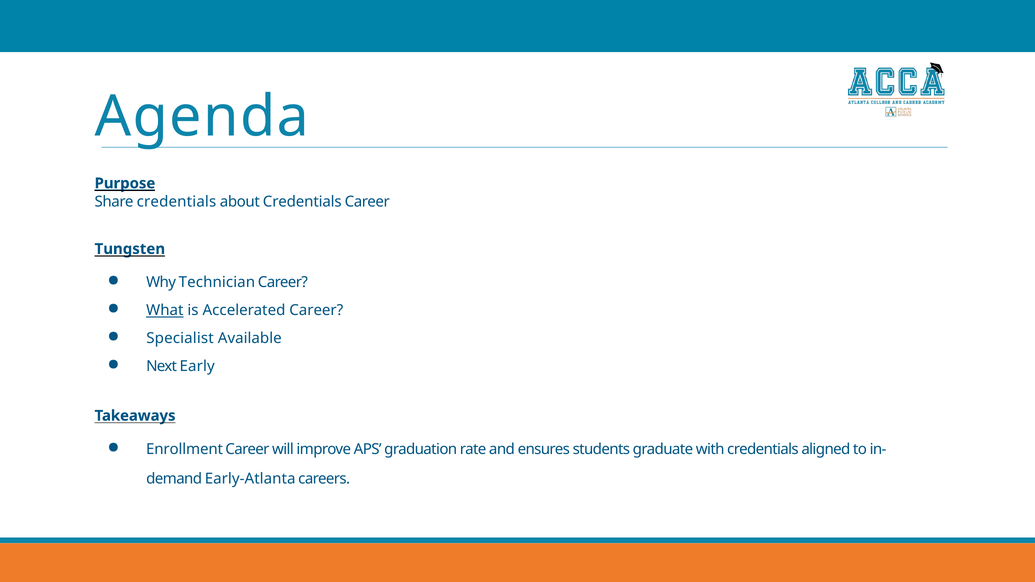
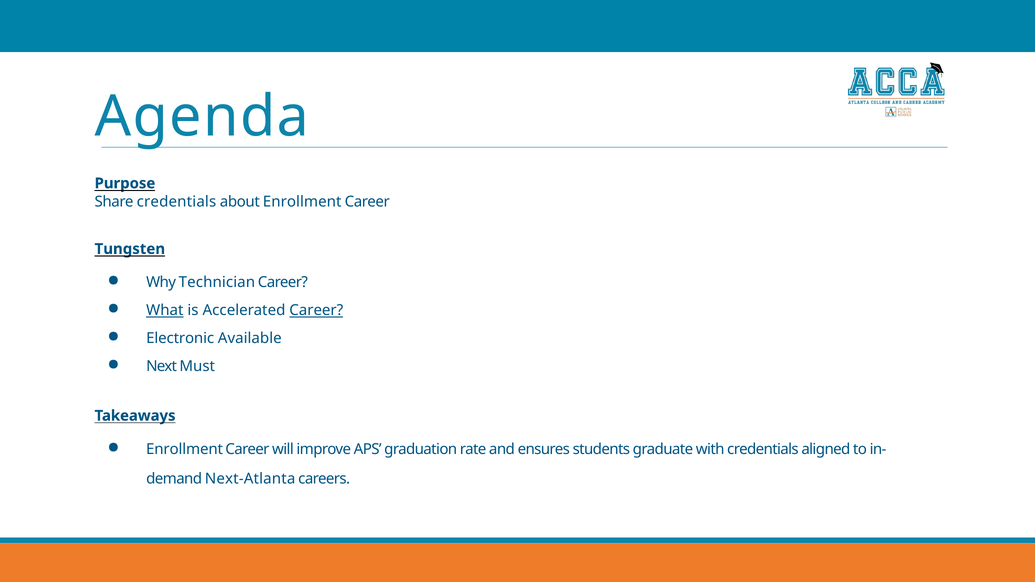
Purpose underline: present -> none (125, 183)
about Credentials: Credentials -> Enrollment (302, 202)
Career underline: none -> present (316, 311)
Specialist: Specialist -> Electronic (180, 338)
Early: Early -> Must (197, 366)
Early-Atlanta: Early-Atlanta -> Next-Atlanta (250, 479)
